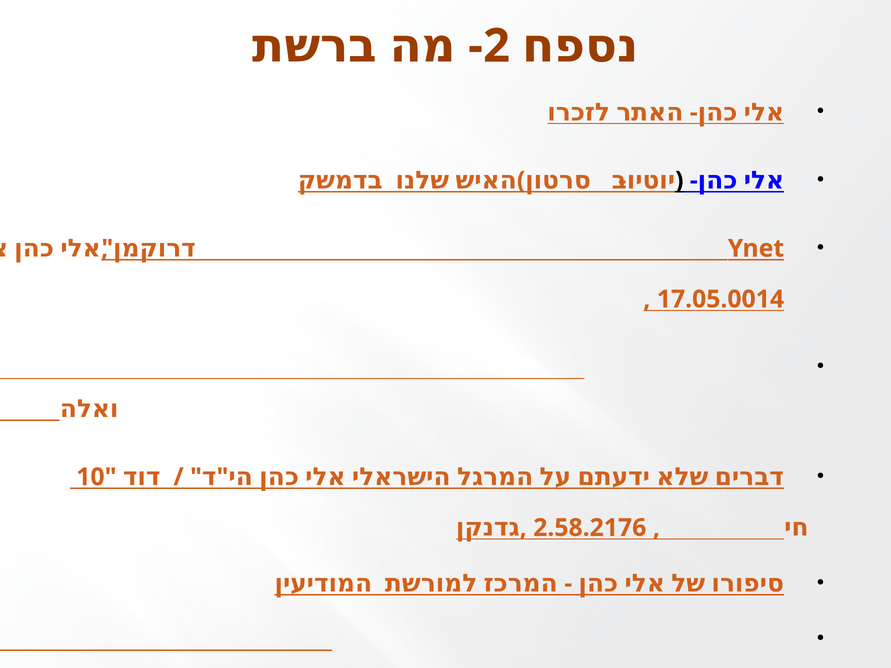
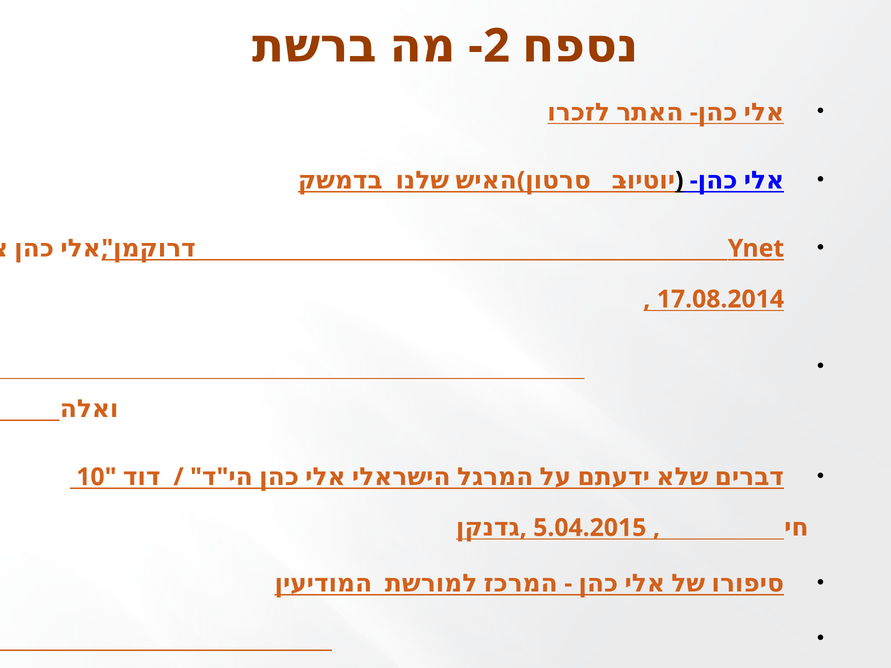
17.05.0014: 17.05.0014 -> 17.08.2014 (720, 299)
2.58.2176: 2.58.2176 -> 5.04.2015 (590, 528)
